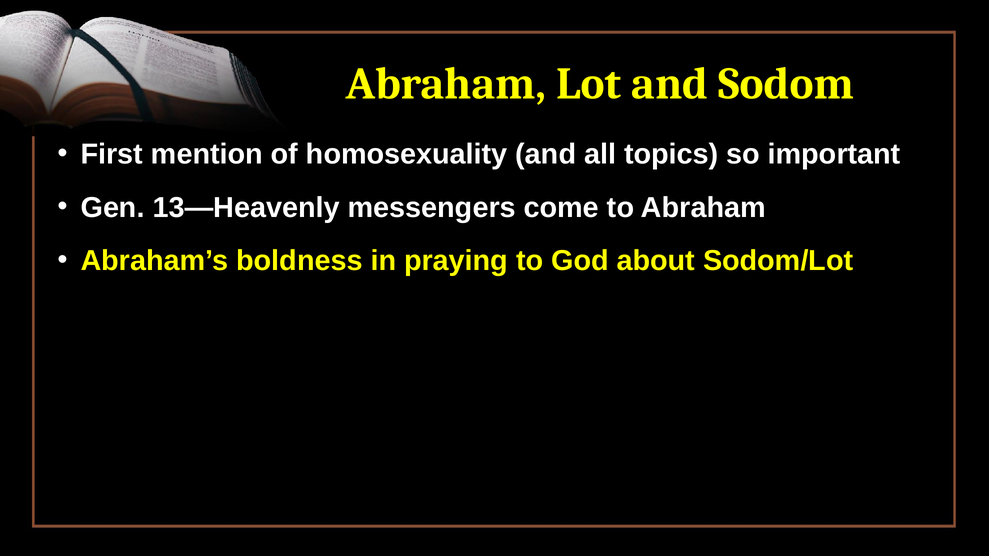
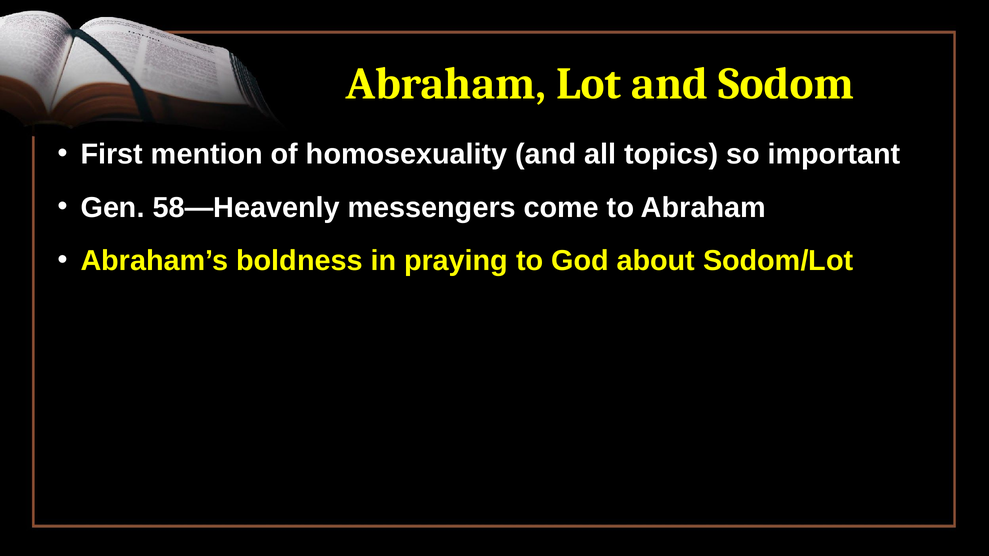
13—Heavenly: 13—Heavenly -> 58—Heavenly (246, 208)
